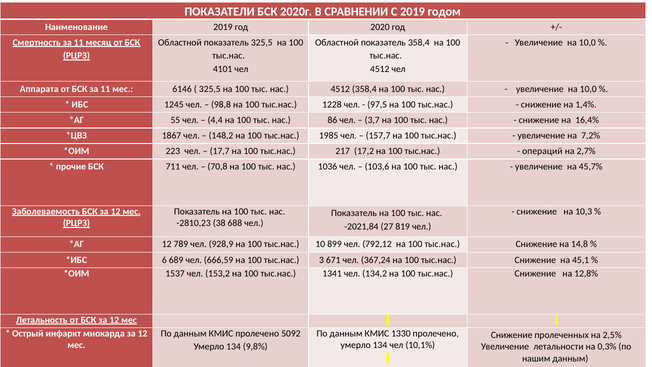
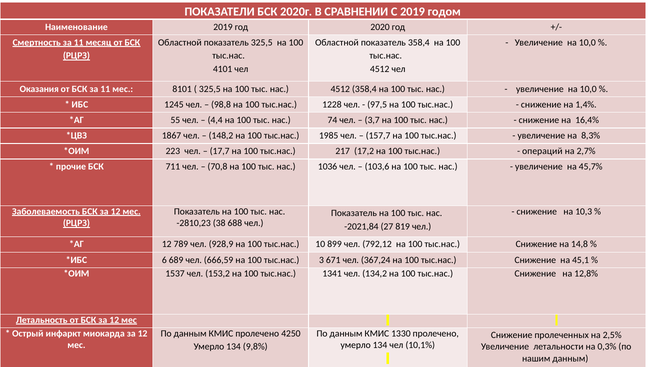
Аппарата: Аппарата -> Оказания (39, 89)
6146: 6146 -> 8101 (182, 89)
86: 86 -> 74 (332, 120)
7,2%: 7,2% -> 8,3% (591, 136)
5092: 5092 -> 4250 (291, 333)
